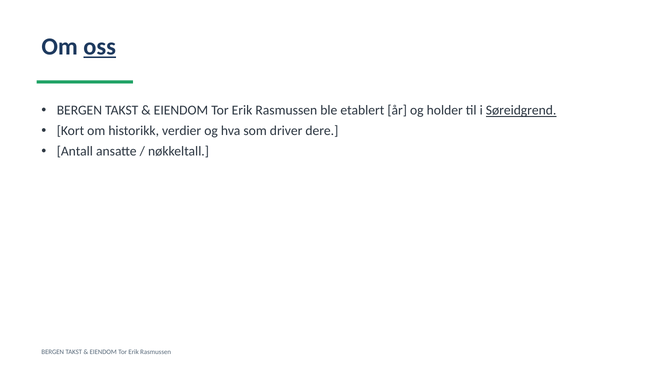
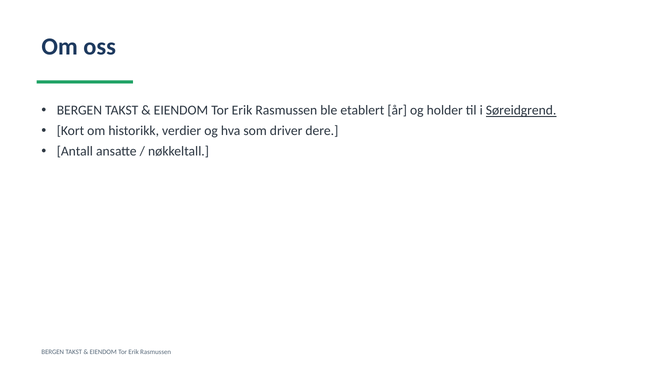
oss underline: present -> none (100, 47)
